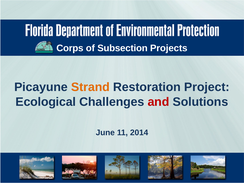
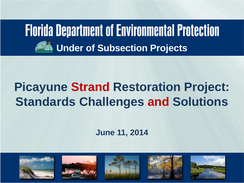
Corps: Corps -> Under (70, 48)
Strand colour: orange -> red (90, 87)
Ecological: Ecological -> Standards (46, 102)
